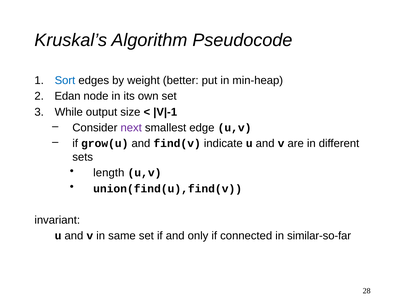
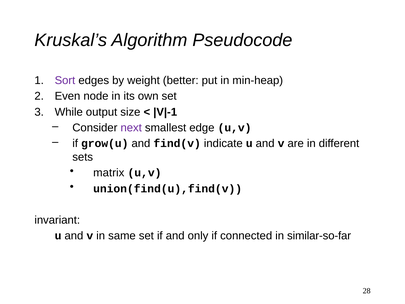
Sort colour: blue -> purple (65, 80)
Edan: Edan -> Even (67, 96)
length: length -> matrix (109, 173)
